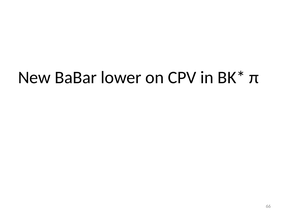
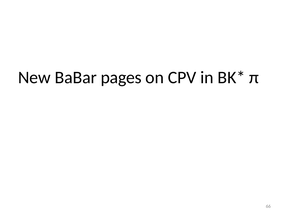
lower: lower -> pages (121, 78)
